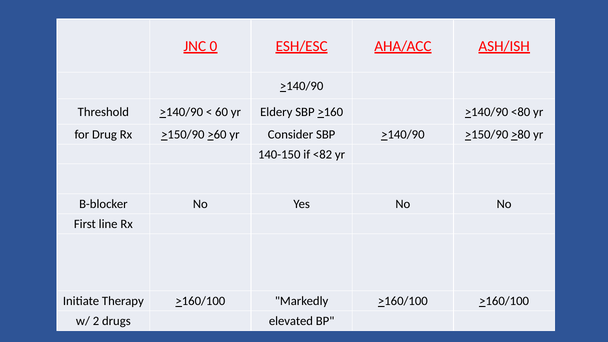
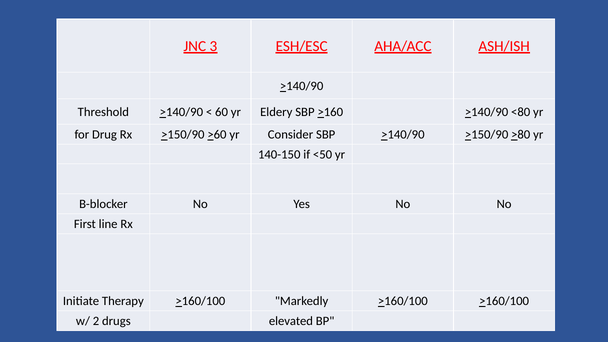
0: 0 -> 3 (213, 46)
<82: <82 -> <50 (323, 154)
